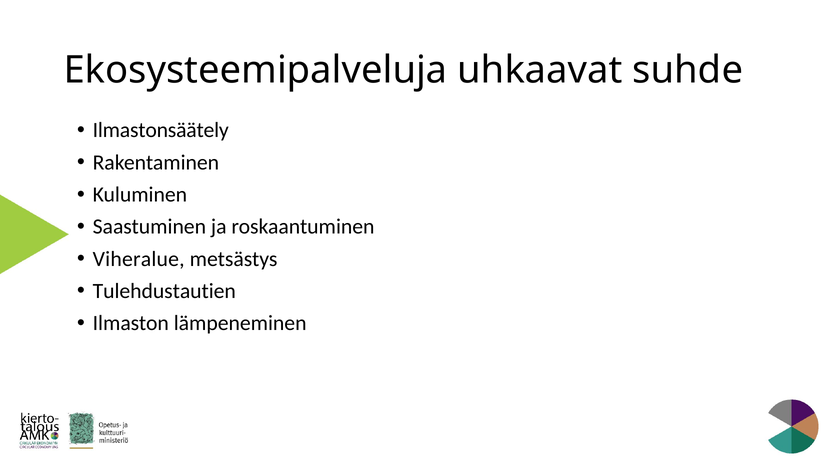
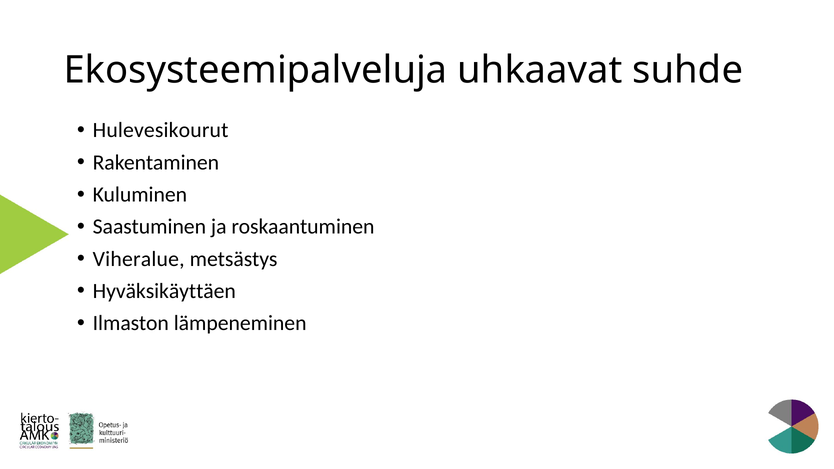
Ilmastonsäätely: Ilmastonsäätely -> Hulevesikourut (161, 130)
Tulehdustautien: Tulehdustautien -> Hyväksikäyttäen (164, 291)
